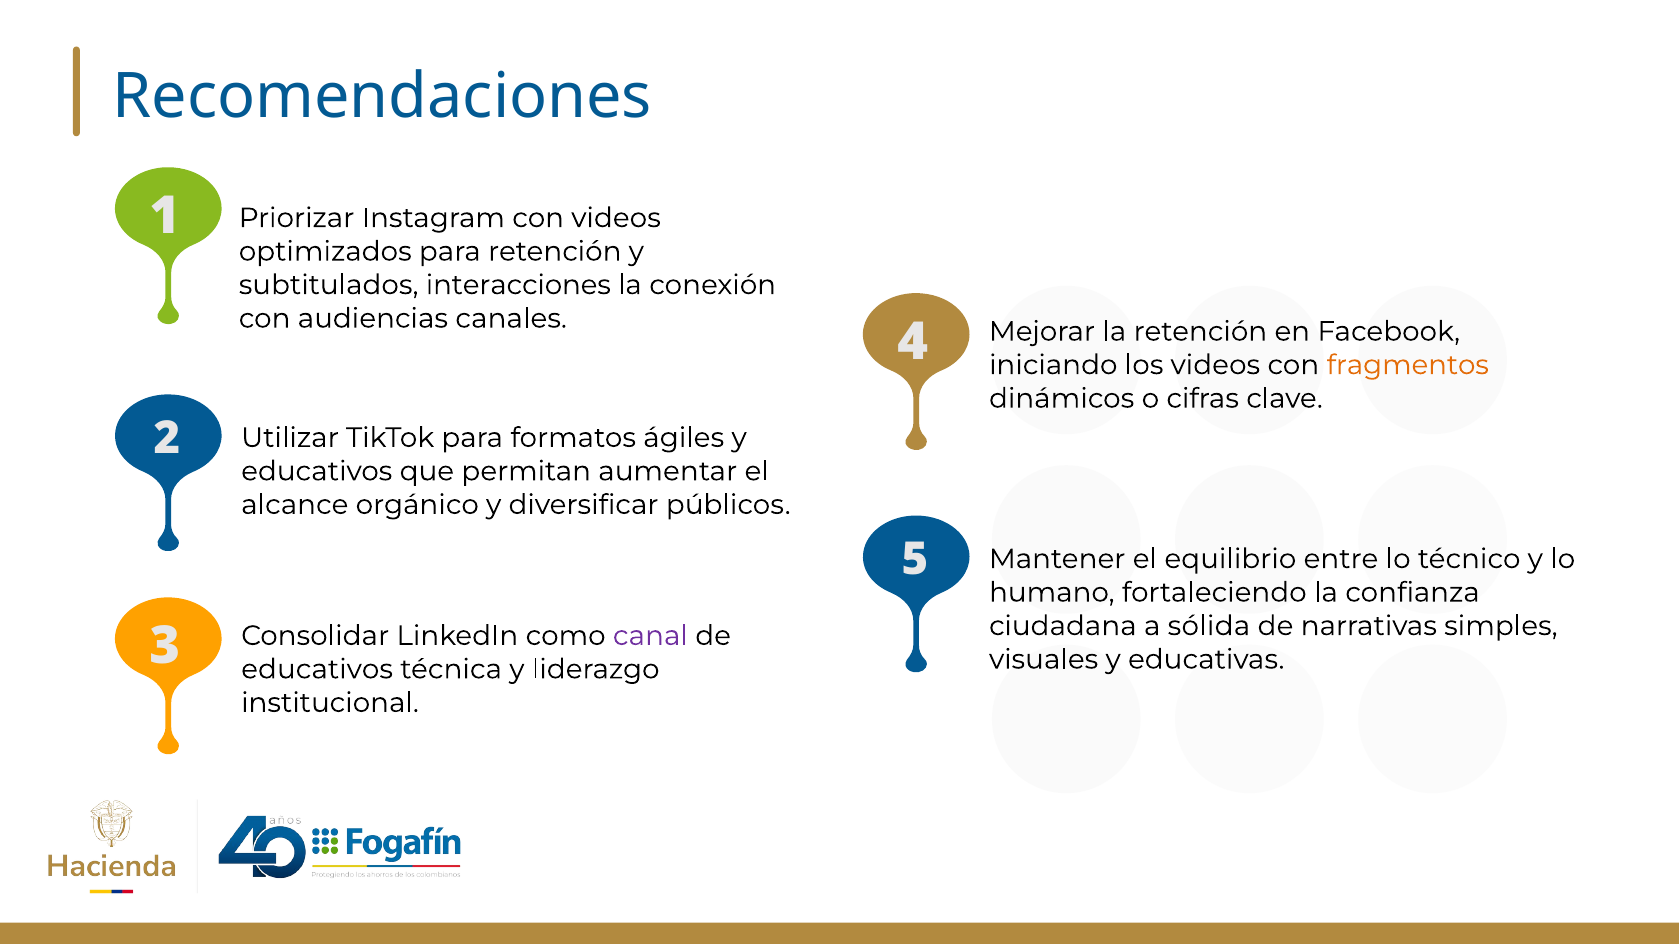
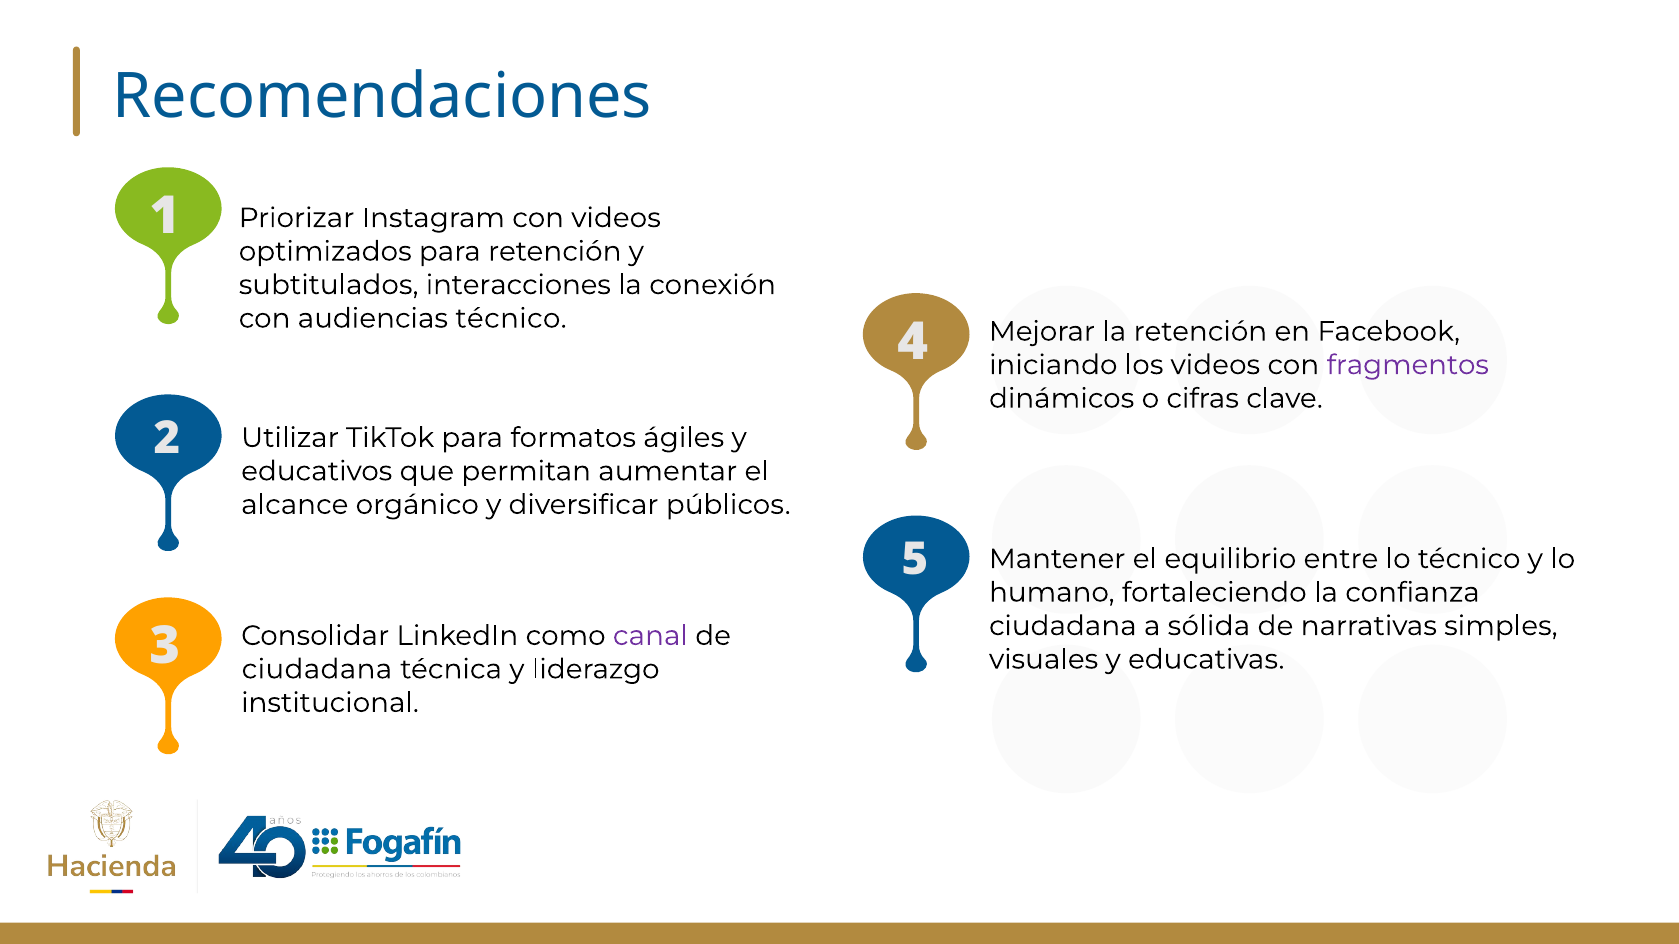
audiencias canales: canales -> técnico (511, 319)
fragmentos colour: orange -> purple (1408, 365)
educativos: educativos -> ciudadana (317, 670)
